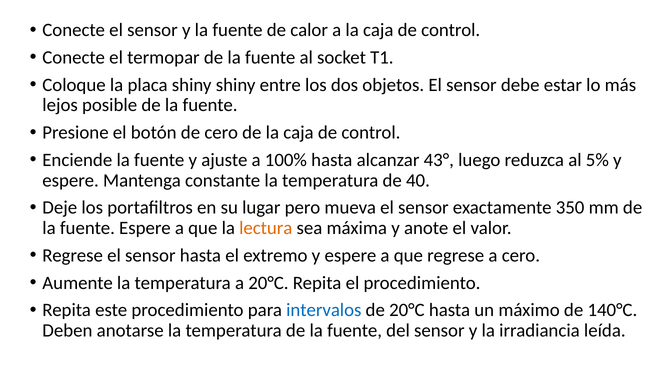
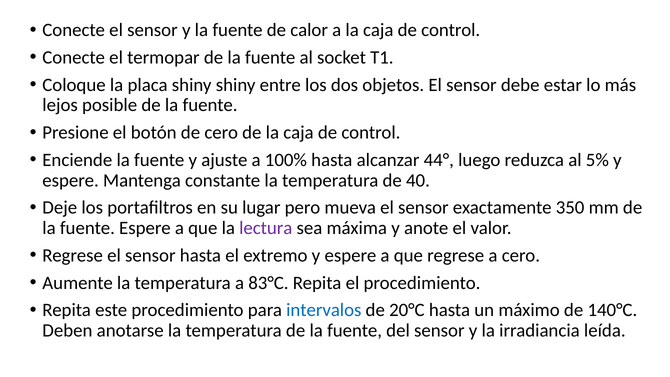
43°: 43° -> 44° (439, 160)
lectura colour: orange -> purple (266, 228)
a 20°C: 20°C -> 83°C (268, 283)
